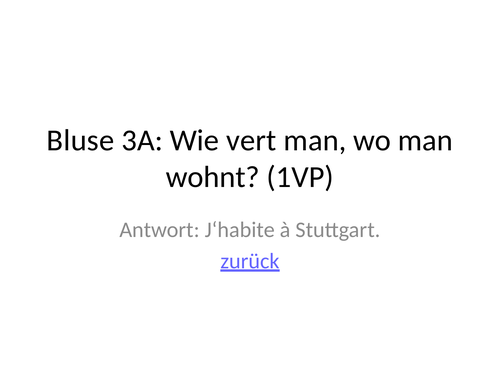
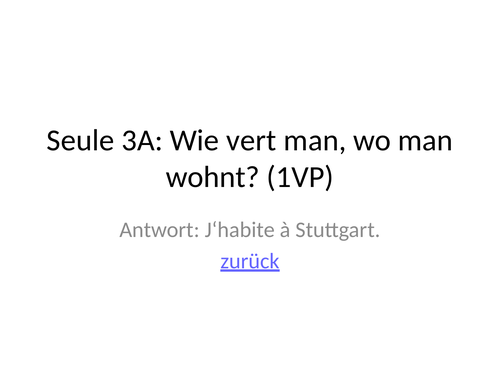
Bluse: Bluse -> Seule (81, 140)
